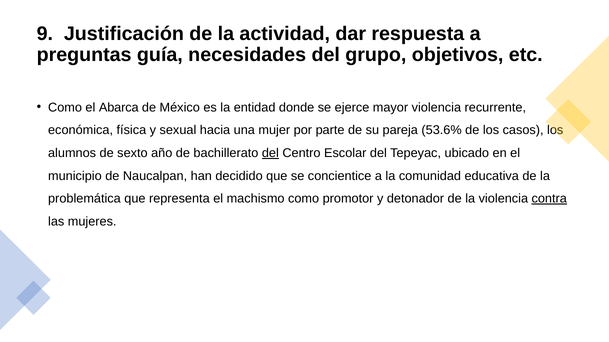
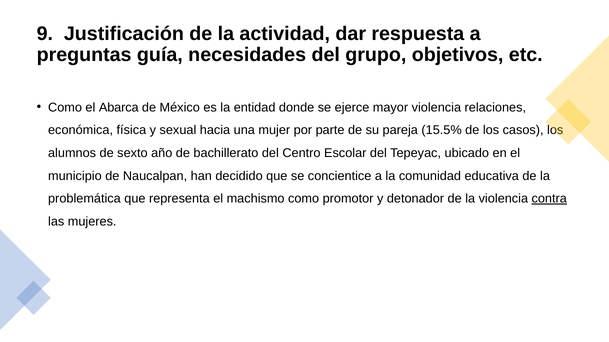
recurrente: recurrente -> relaciones (495, 107)
53.6%: 53.6% -> 15.5% (442, 130)
del underline: present -> none (270, 153)
